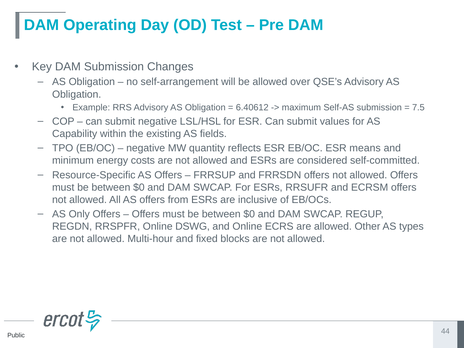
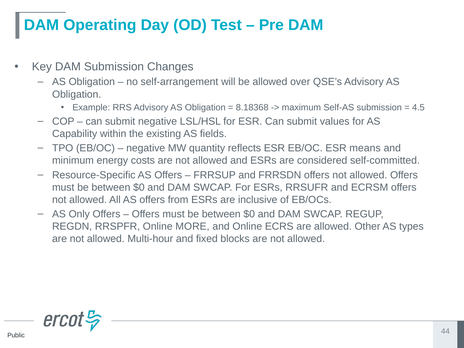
6.40612: 6.40612 -> 8.18368 (252, 108)
7.5: 7.5 -> 4.5 (418, 108)
DSWG: DSWG -> MORE (192, 226)
